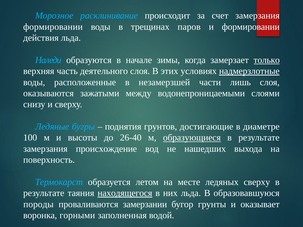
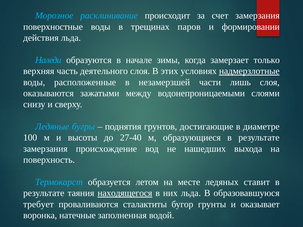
формировании: формировании -> поверхностные (53, 27)
только underline: present -> none (267, 60)
26-40: 26-40 -> 27-40 (131, 138)
образующиеся underline: present -> none (192, 138)
ледяных сверху: сверху -> ставит (257, 182)
породы: породы -> требует (39, 204)
замерзании: замерзании -> сталактиты (145, 204)
горными: горными -> натечные (77, 216)
